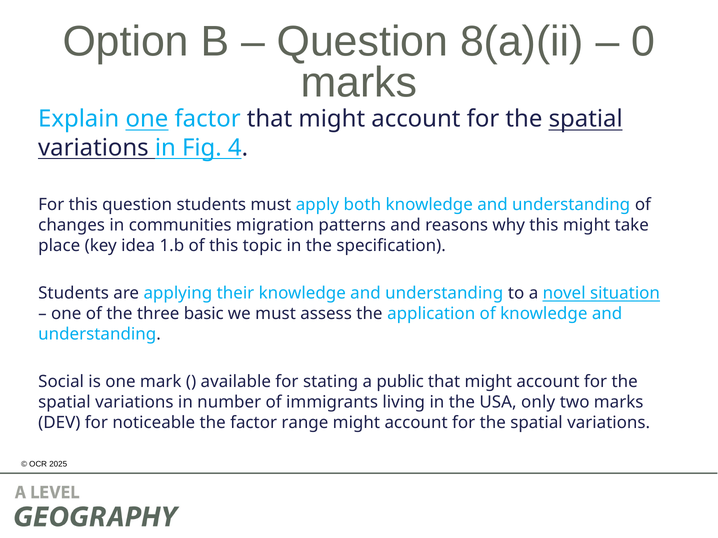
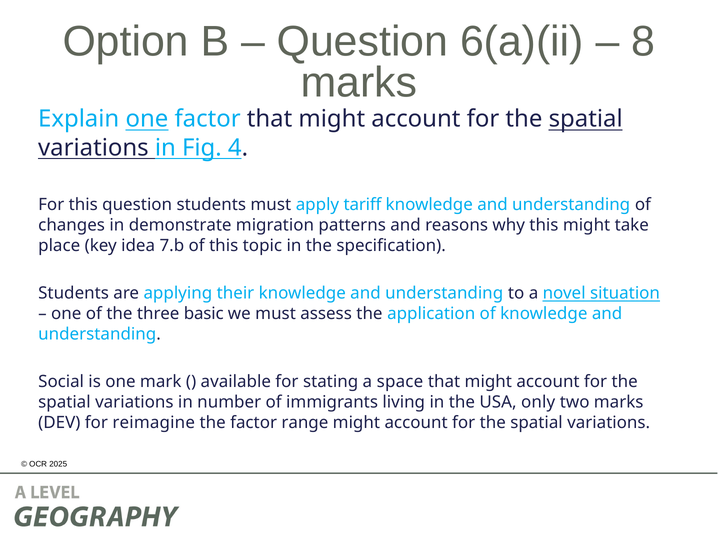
8(a)(ii: 8(a)(ii -> 6(a)(ii (522, 42)
0: 0 -> 8 (643, 42)
both: both -> tariff (362, 205)
communities: communities -> demonstrate (180, 225)
1.b: 1.b -> 7.b (172, 246)
public: public -> space (400, 382)
noticeable: noticeable -> reimagine (154, 423)
